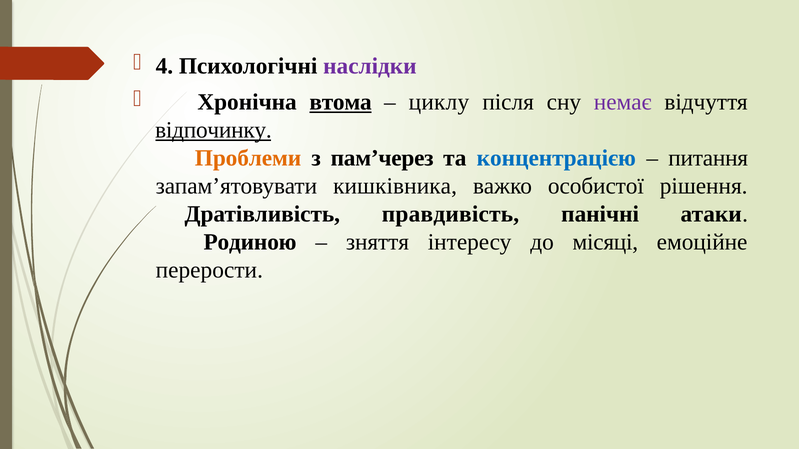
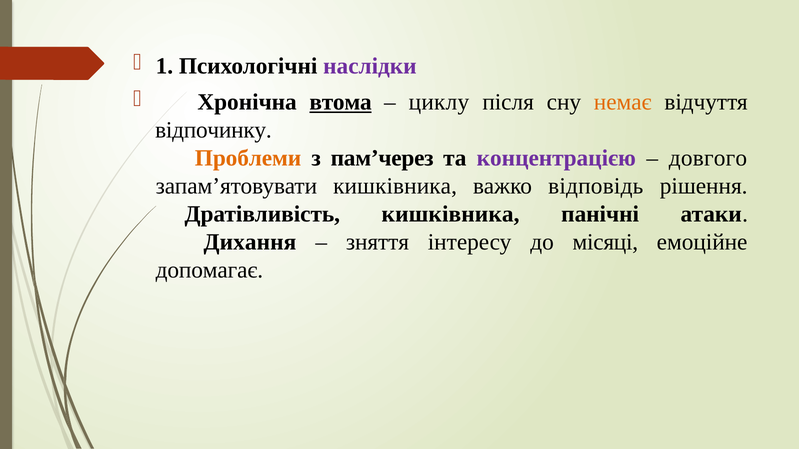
4: 4 -> 1 (164, 66)
немає colour: purple -> orange (623, 102)
відпочинку underline: present -> none (213, 130)
концентрацією colour: blue -> purple (556, 158)
питання: питання -> довгого (708, 158)
особистої: особистої -> відповідь (596, 186)
🔹Дратівливість правдивість: правдивість -> кишківника (451, 214)
Родиною: Родиною -> Дихання (250, 242)
перерости: перерости -> допомагає (209, 270)
